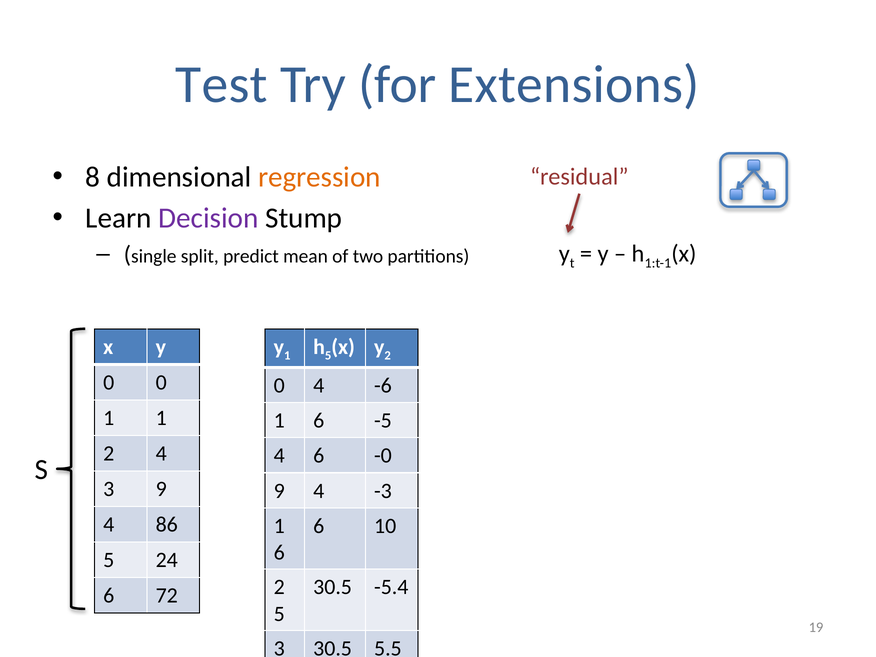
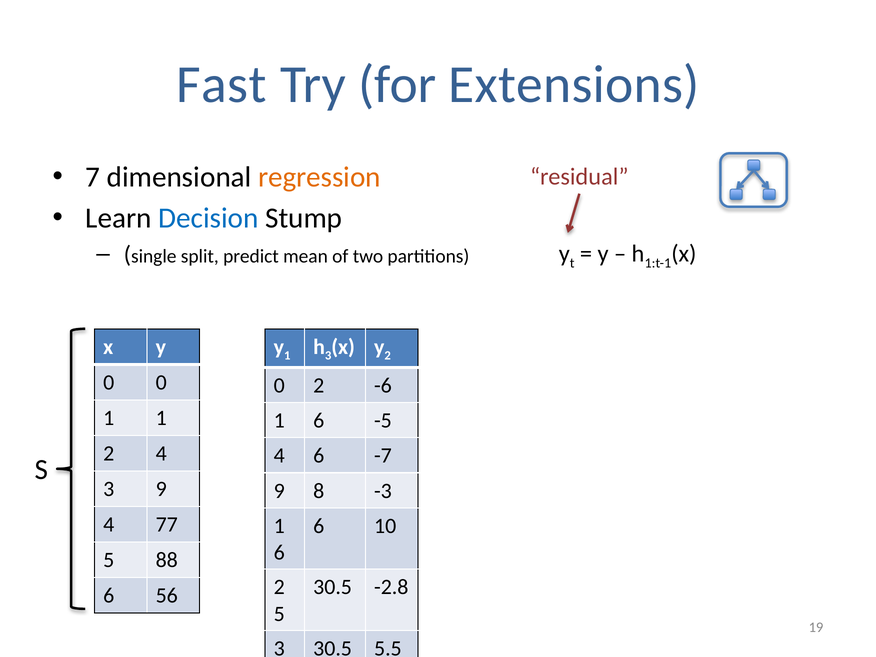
Test: Test -> Fast (221, 85)
8: 8 -> 7 (93, 177)
Decision colour: purple -> blue (208, 218)
5: 5 -> 3 (328, 355)
0 4: 4 -> 2 (319, 386)
-0: -0 -> -7 (383, 456)
4: 4 -> 8 (319, 491)
86: 86 -> 77 (167, 525)
24: 24 -> 88 (167, 560)
-5.4: -5.4 -> -2.8 (391, 587)
72: 72 -> 56 (167, 596)
